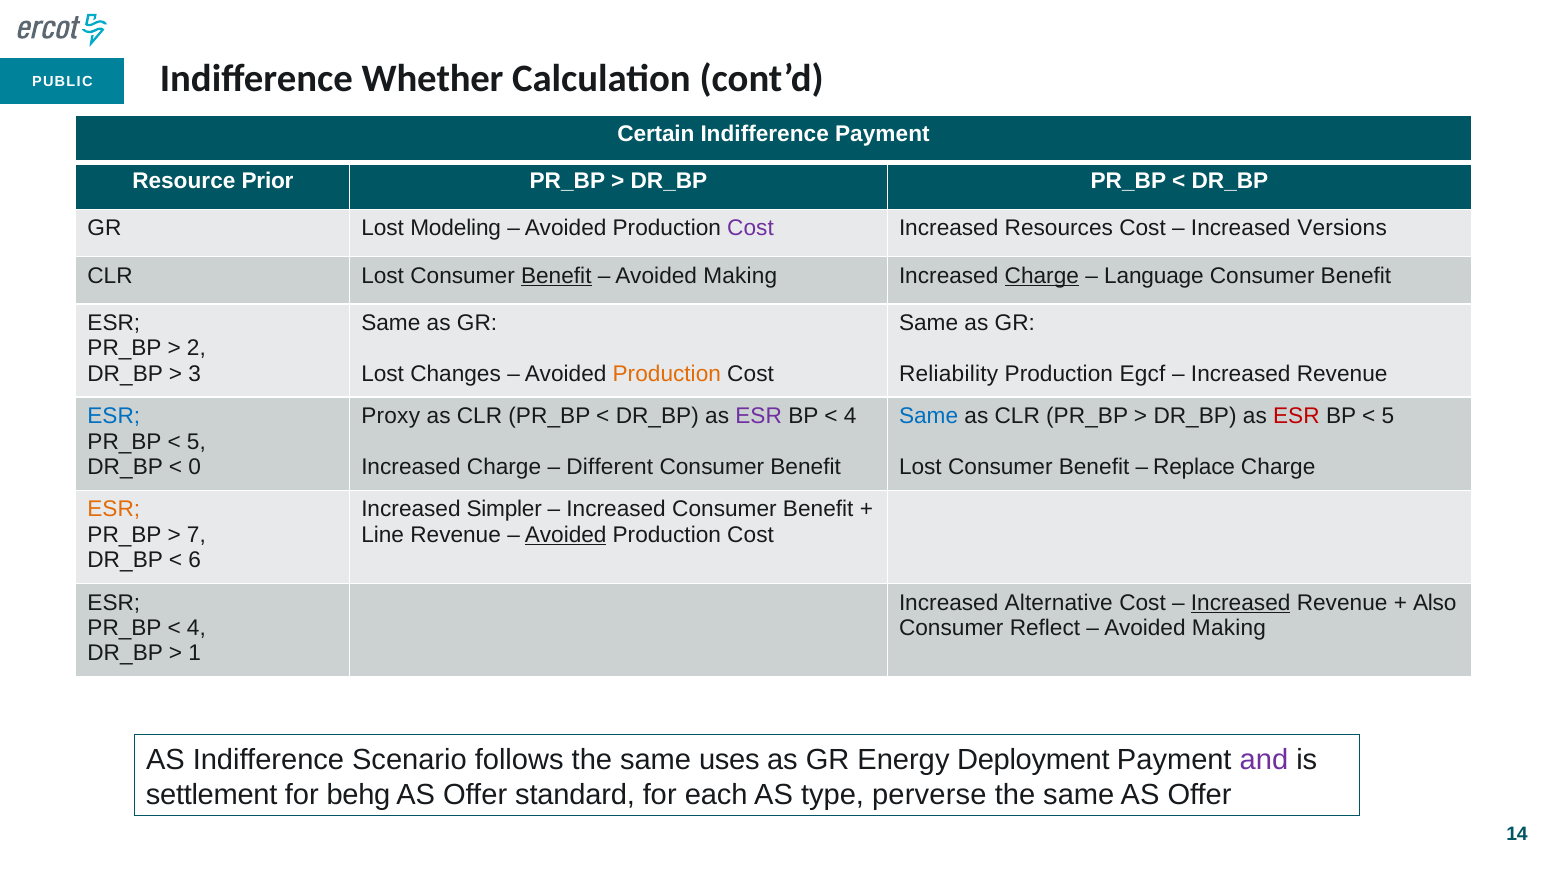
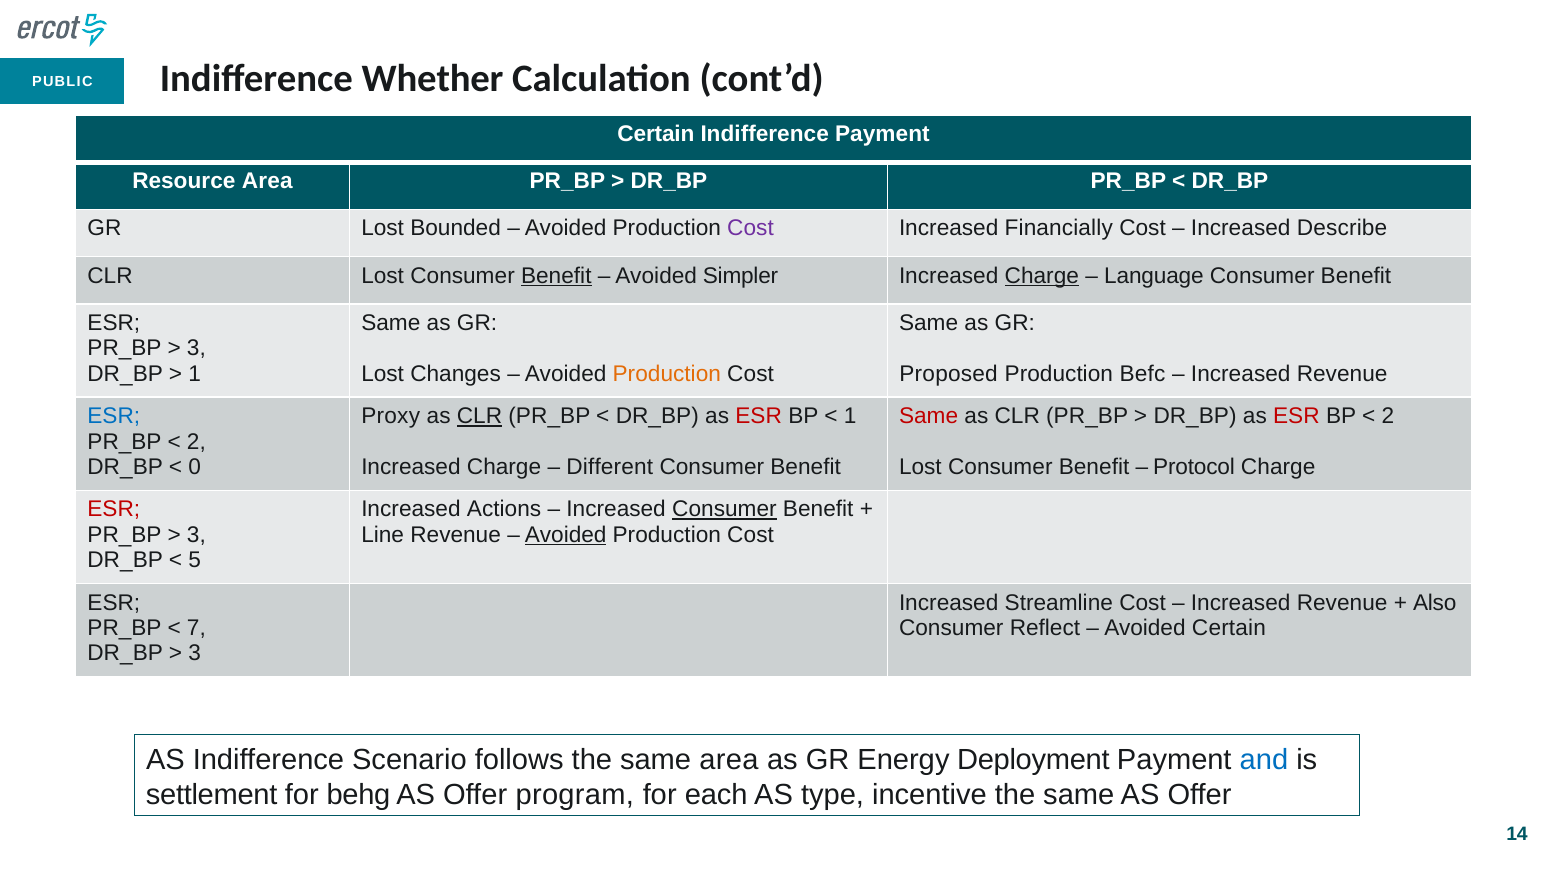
Resource Prior: Prior -> Area (267, 181)
Modeling: Modeling -> Bounded (456, 228)
Resources: Resources -> Financially (1059, 228)
Versions: Versions -> Describe (1342, 228)
Making: Making -> Simpler (741, 276)
2: 2 -> 3 (196, 348)
3: 3 -> 1 (195, 374)
Reliability: Reliability -> Proposed (949, 374)
Egcf: Egcf -> Befc (1142, 374)
CLR underline: none -> present (480, 416)
ESR colour: purple -> red (759, 416)
4: 4 -> 1 (850, 416)
Same colour: blue -> red (929, 416)
5: 5 -> 2 (1388, 416)
5: 5 -> 2 (196, 441)
Replace: Replace -> Protocol (1194, 467)
ESR colour: orange -> red (114, 509)
Simpler: Simpler -> Actions (504, 509)
Consumer underline: none -> present (724, 509)
7: 7 -> 3 (196, 534)
6: 6 -> 5 (195, 560)
Alternative: Alternative -> Streamline (1059, 602)
Increased underline: present -> none (1241, 602)
4: 4 -> 7 (196, 628)
Making: Making -> Certain (1229, 628)
1: 1 -> 3 (195, 653)
same uses: uses -> area (729, 759)
and colour: purple -> blue (1264, 759)
standard: standard -> program (575, 794)
perverse: perverse -> incentive (929, 794)
